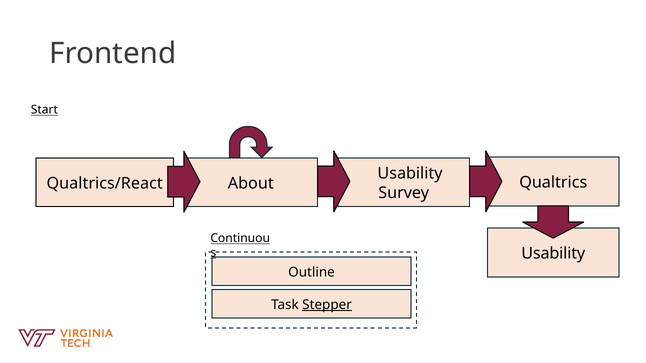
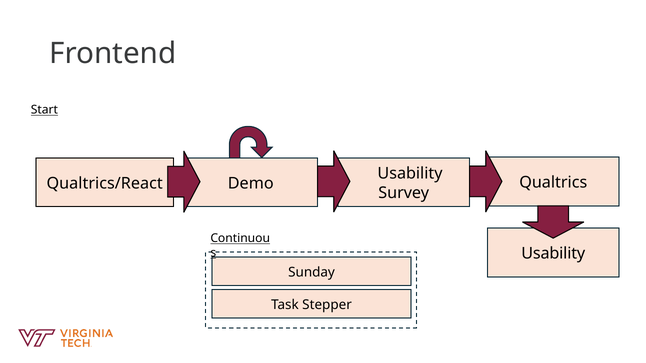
About: About -> Demo (251, 183)
Outline: Outline -> Sunday (312, 272)
Stepper underline: present -> none (327, 305)
